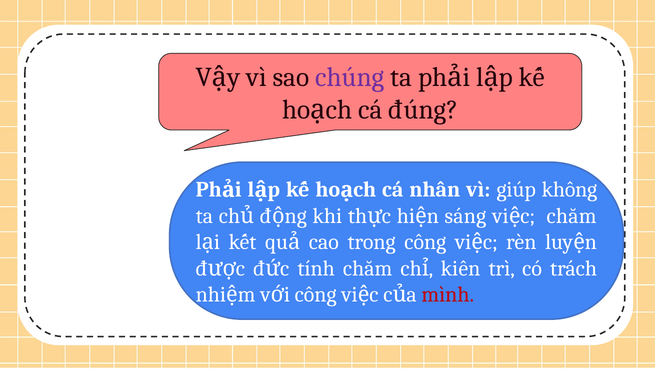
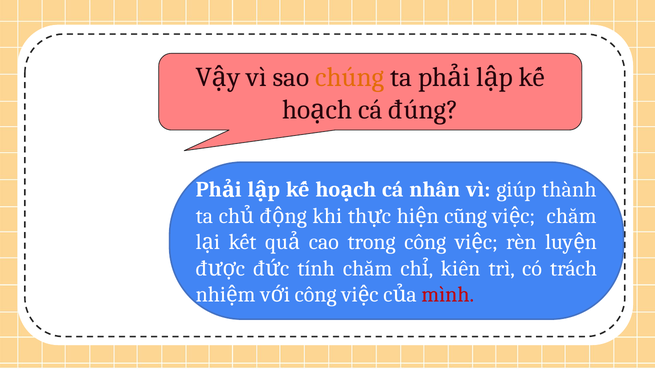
chúng colour: purple -> orange (350, 77)
không: không -> thành (569, 189)
sáng: sáng -> cũng (466, 216)
